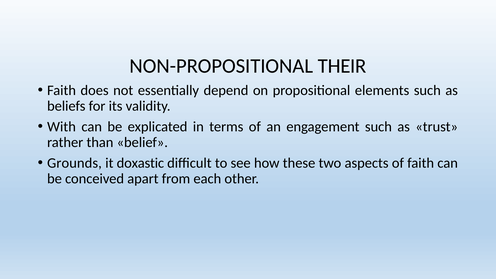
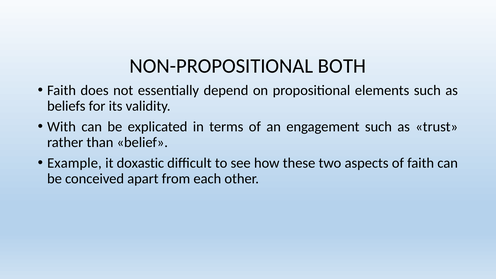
THEIR: THEIR -> BOTH (342, 66)
Grounds: Grounds -> Example (74, 163)
